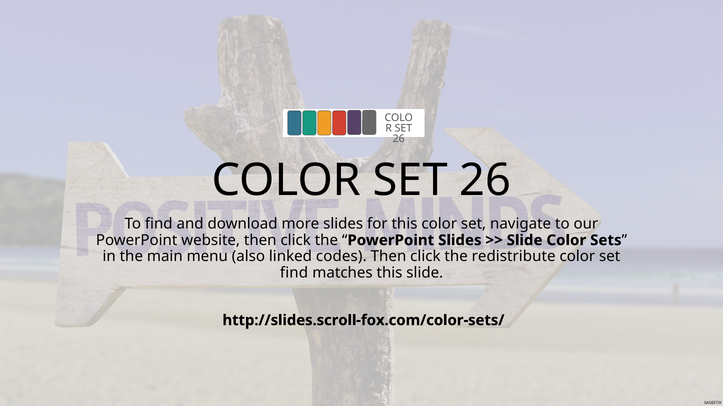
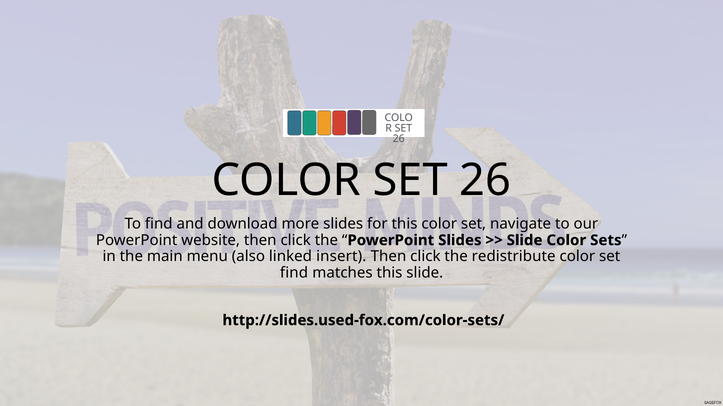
codes: codes -> insert (341, 257)
http://slides.scroll-fox.com/color-sets/: http://slides.scroll-fox.com/color-sets/ -> http://slides.used-fox.com/color-sets/ (363, 321)
